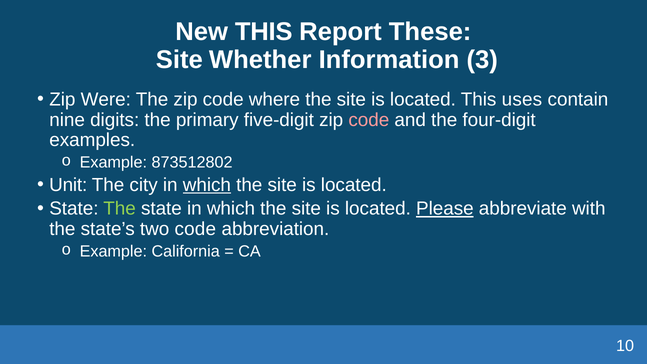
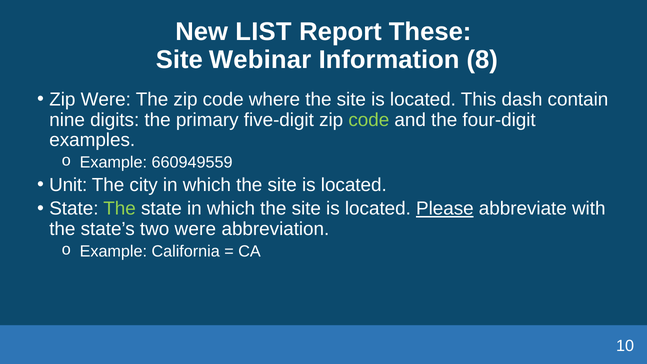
New THIS: THIS -> LIST (263, 32)
Whether: Whether -> Webinar (260, 60)
3: 3 -> 8 (482, 60)
uses: uses -> dash (522, 99)
code colour: pink -> light green (369, 120)
873512802: 873512802 -> 660949559 (192, 163)
which underline: present -> none (207, 185)
two code: code -> were (195, 229)
